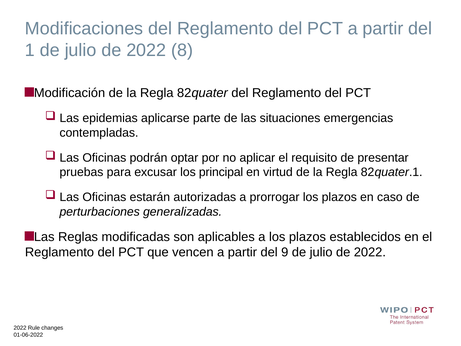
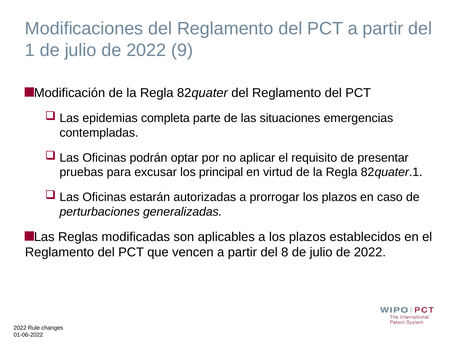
8: 8 -> 9 (182, 50)
aplicarse: aplicarse -> completa (165, 118)
9: 9 -> 8 (285, 252)
